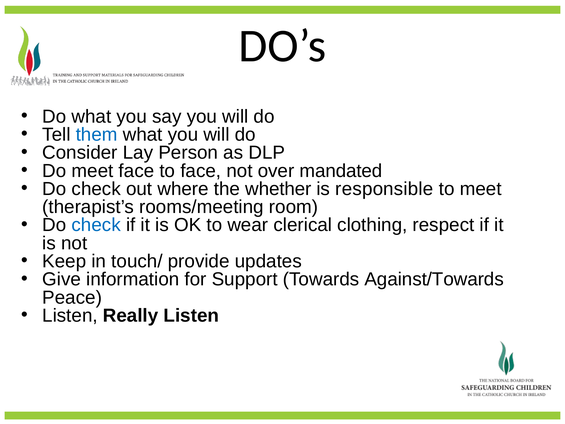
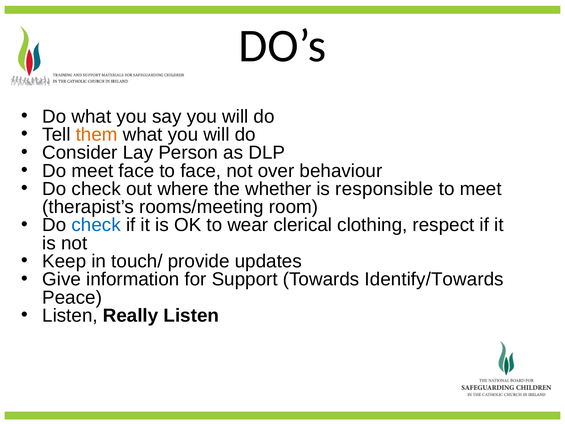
them colour: blue -> orange (97, 135)
mandated: mandated -> behaviour (341, 171)
Against/Towards: Against/Towards -> Identify/Towards (434, 279)
